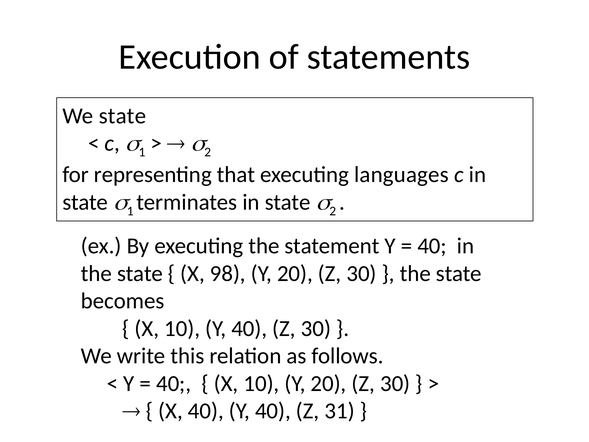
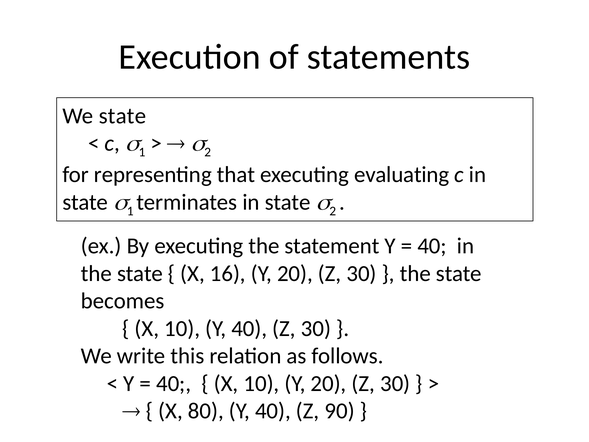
languages: languages -> evaluating (402, 175)
98: 98 -> 16 (228, 273)
X 40: 40 -> 80 (206, 411)
31: 31 -> 90 (340, 411)
